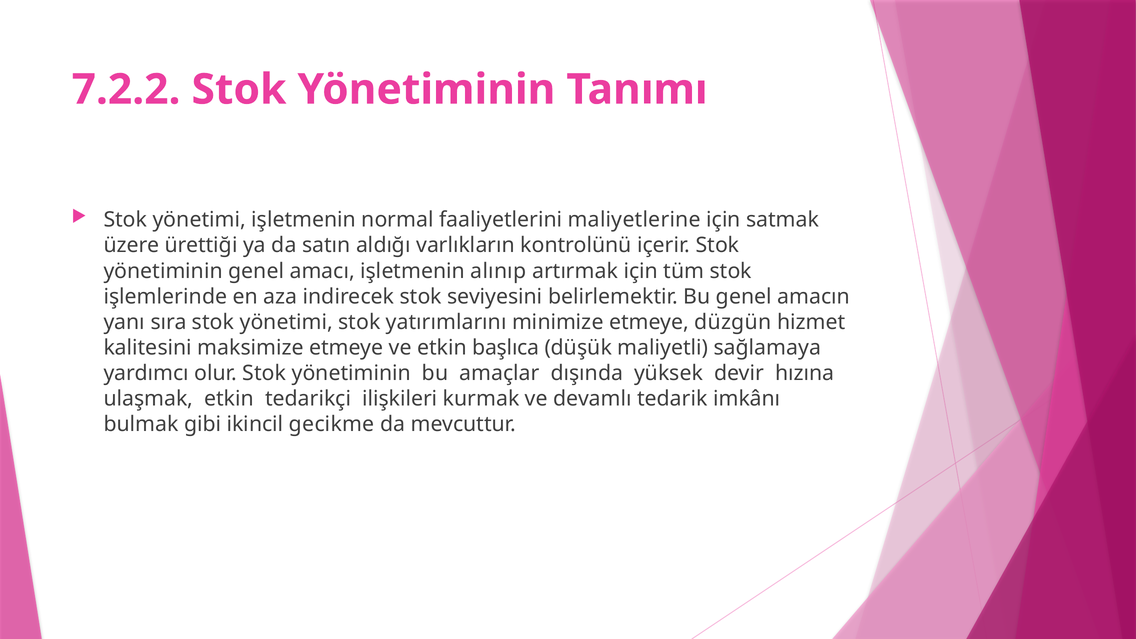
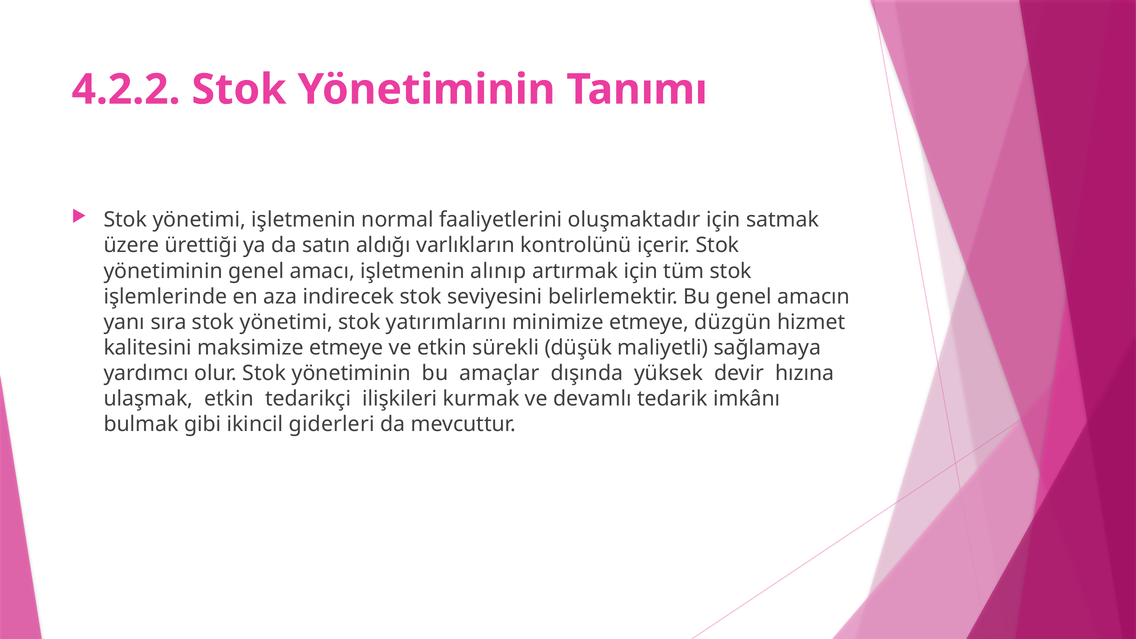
7.2.2: 7.2.2 -> 4.2.2 (126, 90)
maliyetlerine: maliyetlerine -> oluşmaktadır (634, 220)
başlıca: başlıca -> sürekli (506, 348)
gecikme: gecikme -> giderleri (332, 424)
